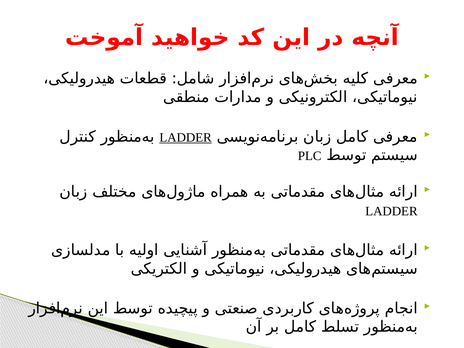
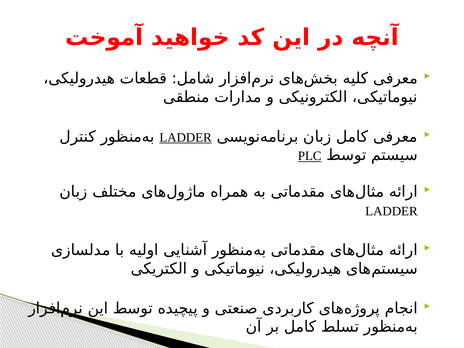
PLC underline: none -> present (310, 156)
